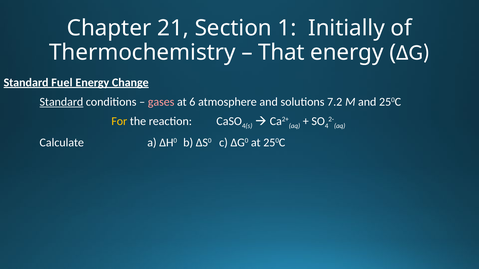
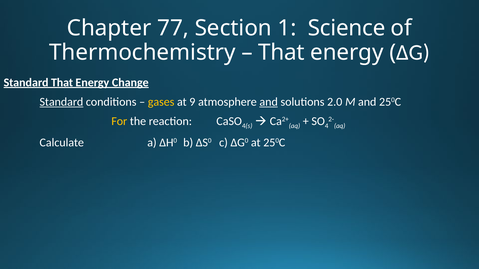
21: 21 -> 77 (173, 28)
Initially: Initially -> Science (347, 28)
Standard Fuel: Fuel -> That (62, 83)
gases colour: pink -> yellow (161, 102)
6: 6 -> 9 (192, 102)
and underline: none -> present (269, 102)
7.2: 7.2 -> 2.0 (335, 102)
